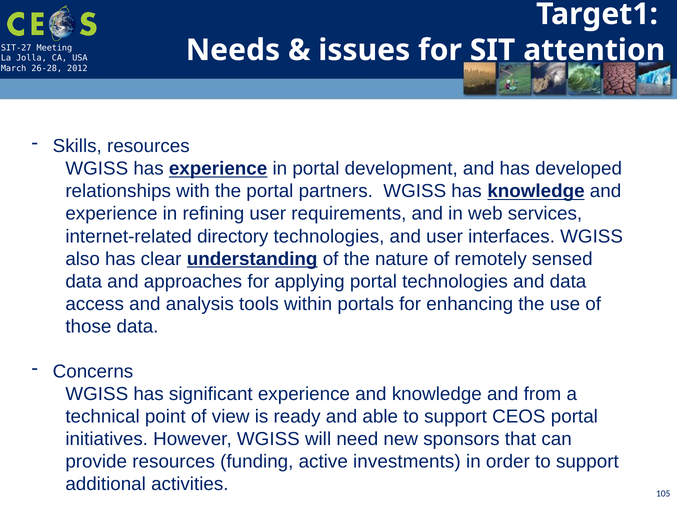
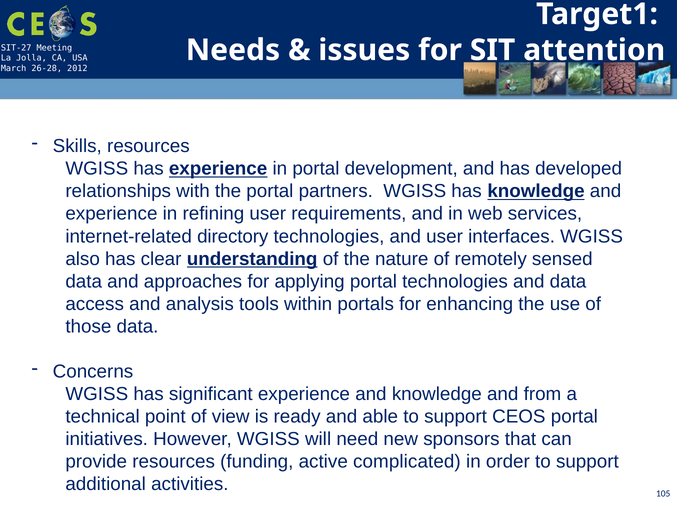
investments: investments -> complicated (407, 462)
